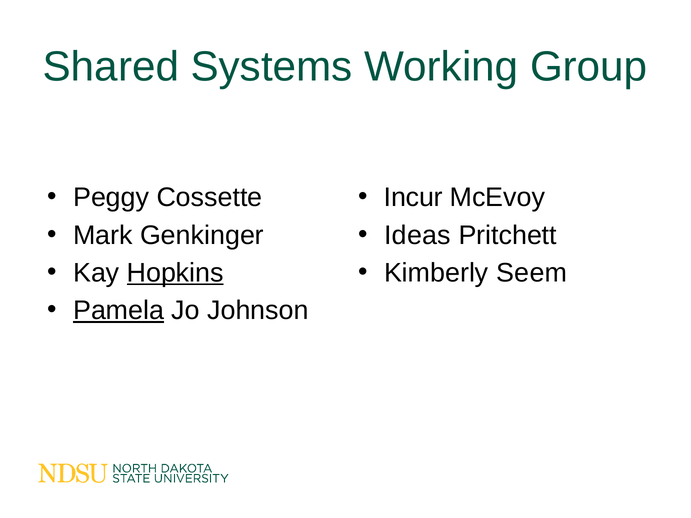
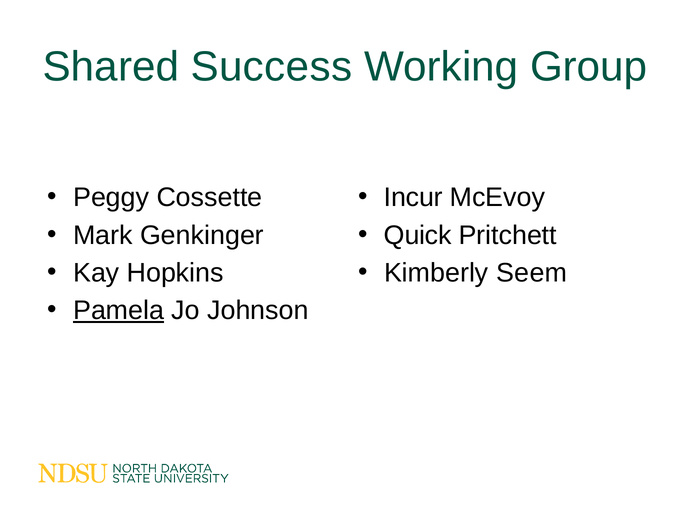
Systems: Systems -> Success (271, 67)
Ideas: Ideas -> Quick (418, 235)
Hopkins underline: present -> none (175, 273)
